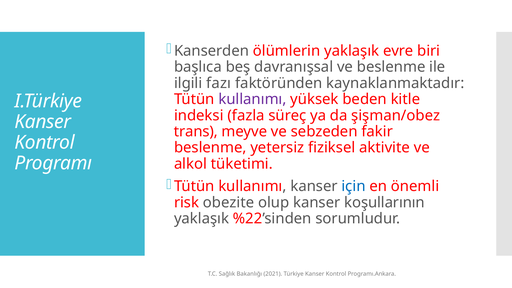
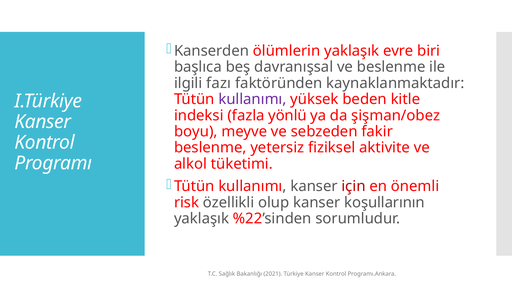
süreç: süreç -> yönlü (287, 115)
trans: trans -> boyu (196, 132)
için colour: blue -> red (354, 186)
obezite: obezite -> özellikli (229, 202)
